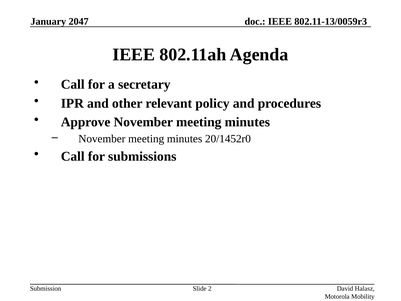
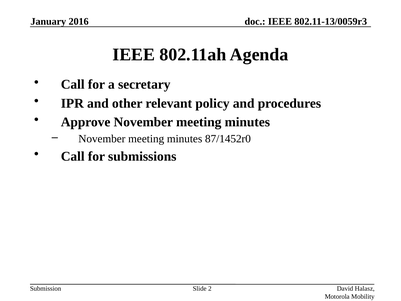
2047: 2047 -> 2016 (79, 21)
20/1452r0: 20/1452r0 -> 87/1452r0 (228, 139)
